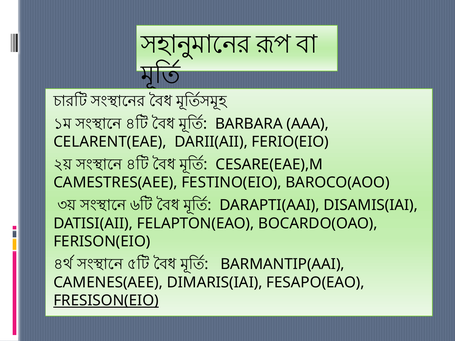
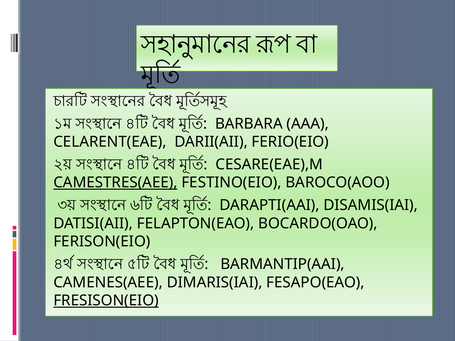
CAMESTRES(AEE underline: none -> present (115, 183)
